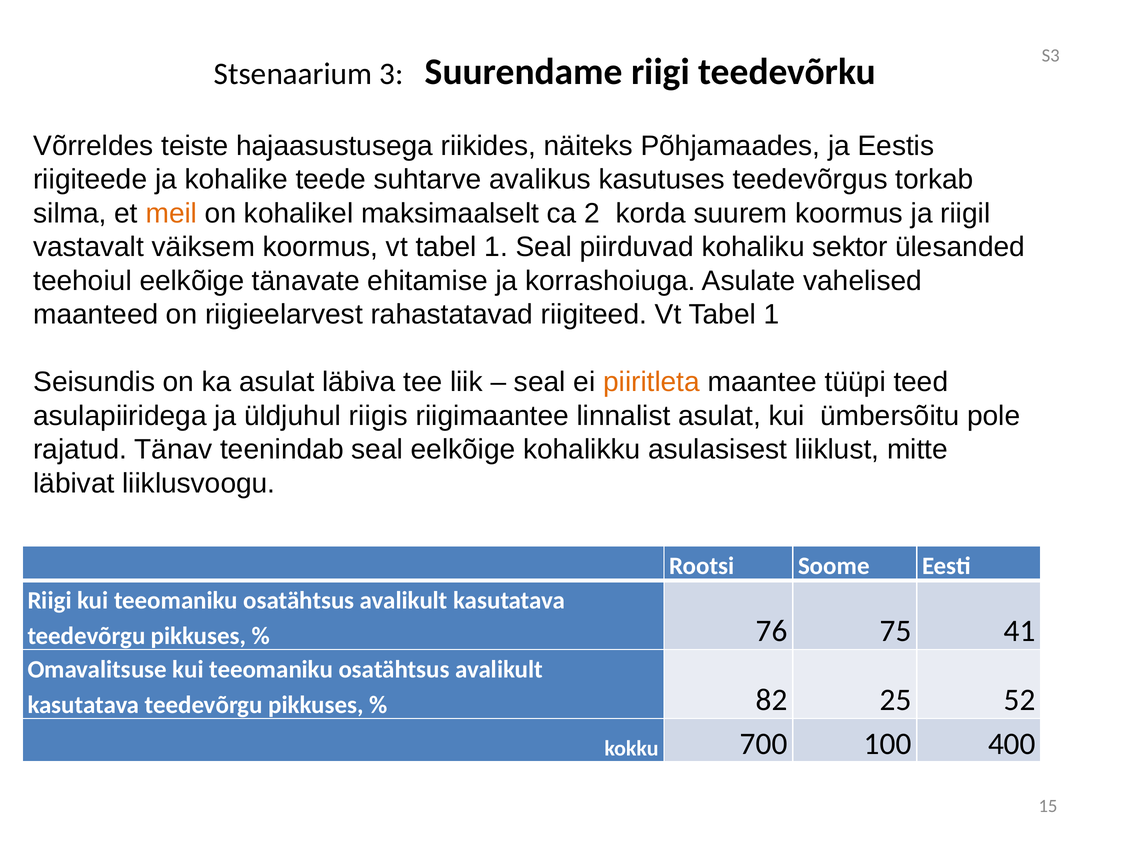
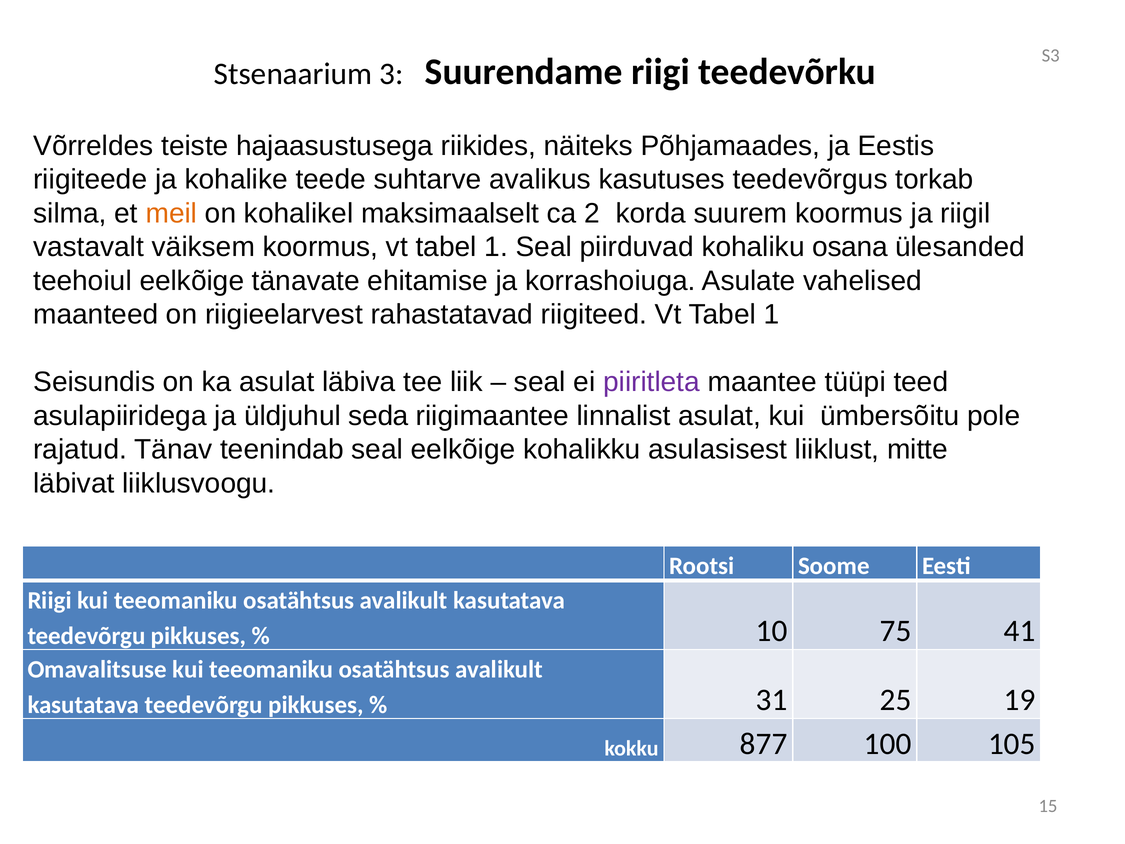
sektor: sektor -> osana (850, 247)
piiritleta colour: orange -> purple (652, 382)
riigis: riigis -> seda (379, 416)
76: 76 -> 10 (772, 631)
82: 82 -> 31 (772, 700)
52: 52 -> 19 (1020, 700)
700: 700 -> 877 (764, 743)
400: 400 -> 105 (1012, 743)
